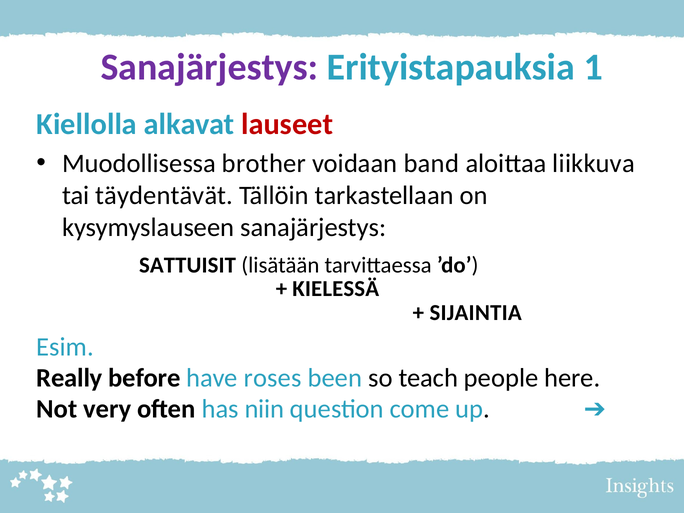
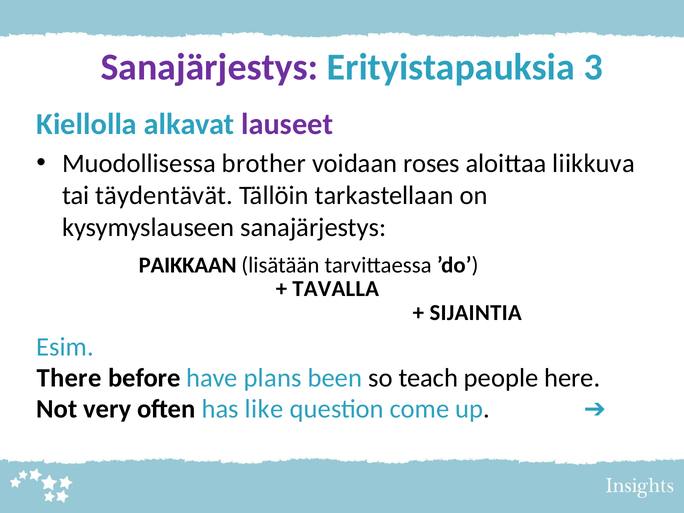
1: 1 -> 3 (593, 67)
lauseet colour: red -> purple (287, 124)
band: band -> roses (432, 163)
SATTUISIT: SATTUISIT -> PAIKKAAN (188, 265)
KIELESSÄ: KIELESSÄ -> TAVALLA (336, 289)
Really: Really -> There (69, 378)
roses: roses -> plans (273, 378)
niin: niin -> like (264, 409)
